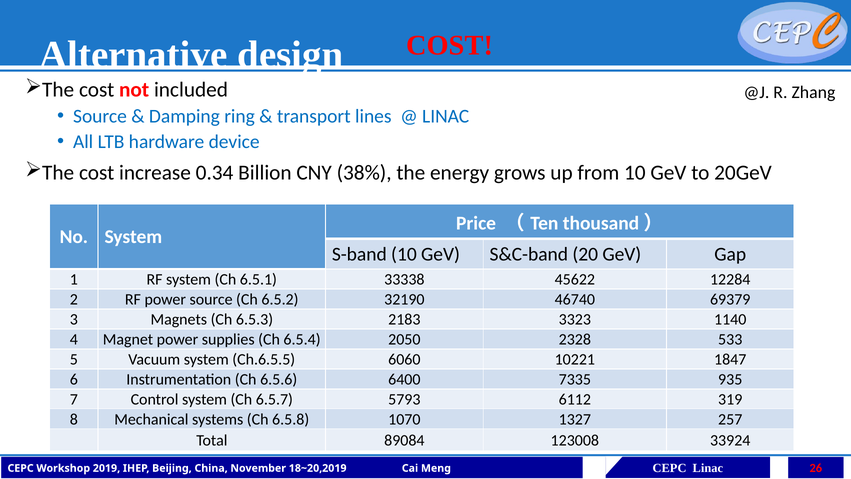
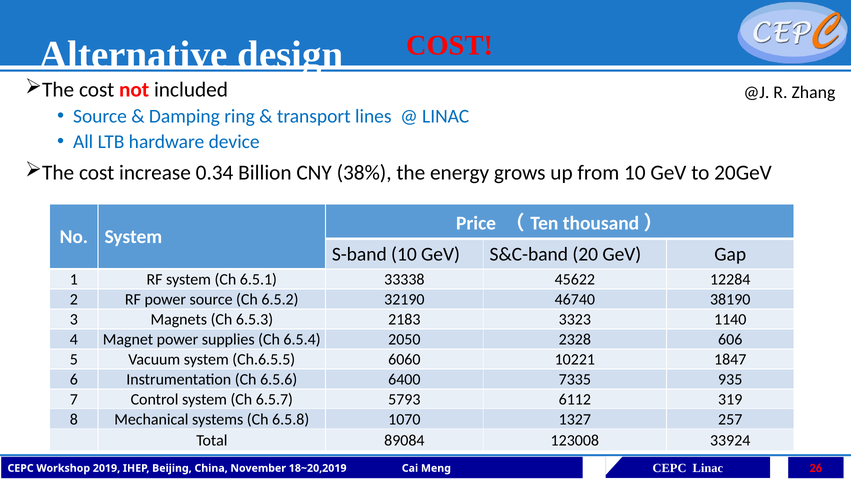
69379: 69379 -> 38190 (730, 299)
533: 533 -> 606 (730, 339)
